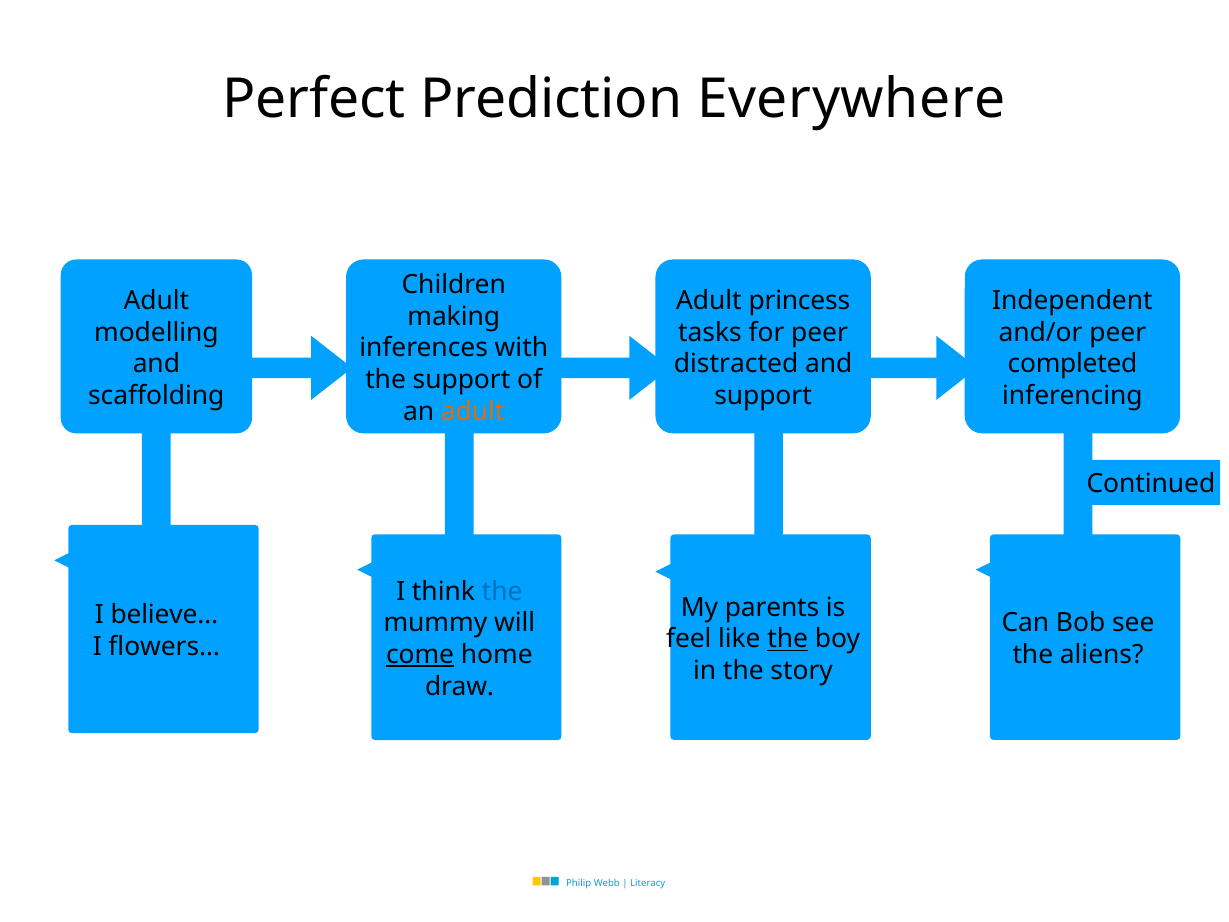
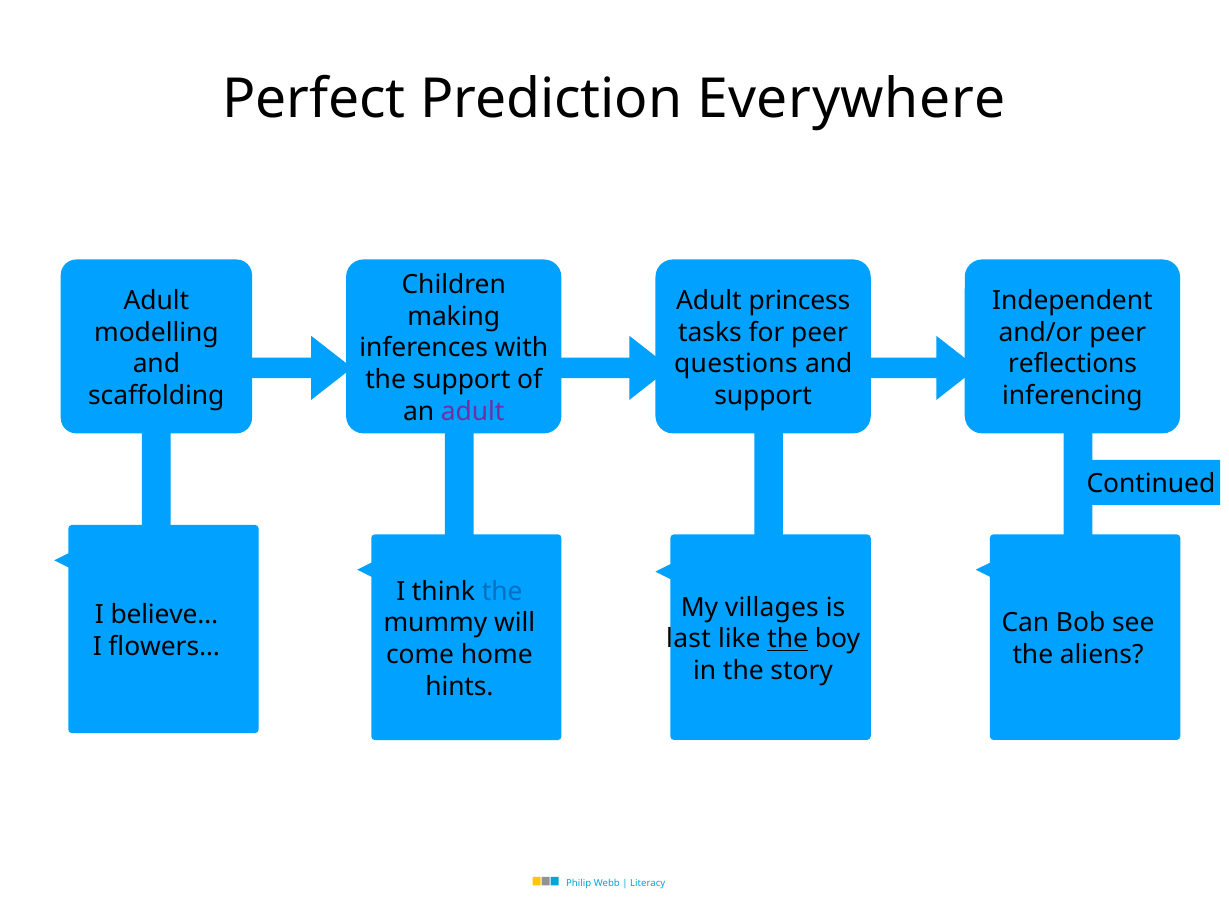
distracted: distracted -> questions (736, 364)
completed: completed -> reflections (1073, 364)
adult colour: orange -> purple (473, 411)
parents: parents -> villages (772, 607)
feel: feel -> last (689, 639)
come underline: present -> none (420, 655)
draw: draw -> hints (459, 686)
